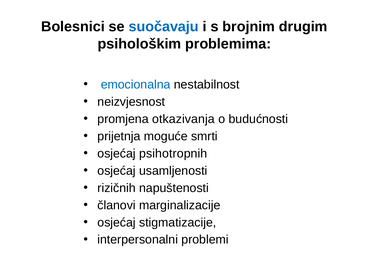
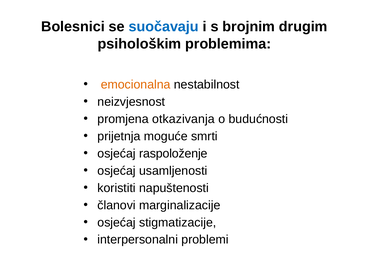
emocionalna colour: blue -> orange (136, 85)
psihotropnih: psihotropnih -> raspoloženje (173, 153)
rizičnih: rizičnih -> koristiti (117, 188)
